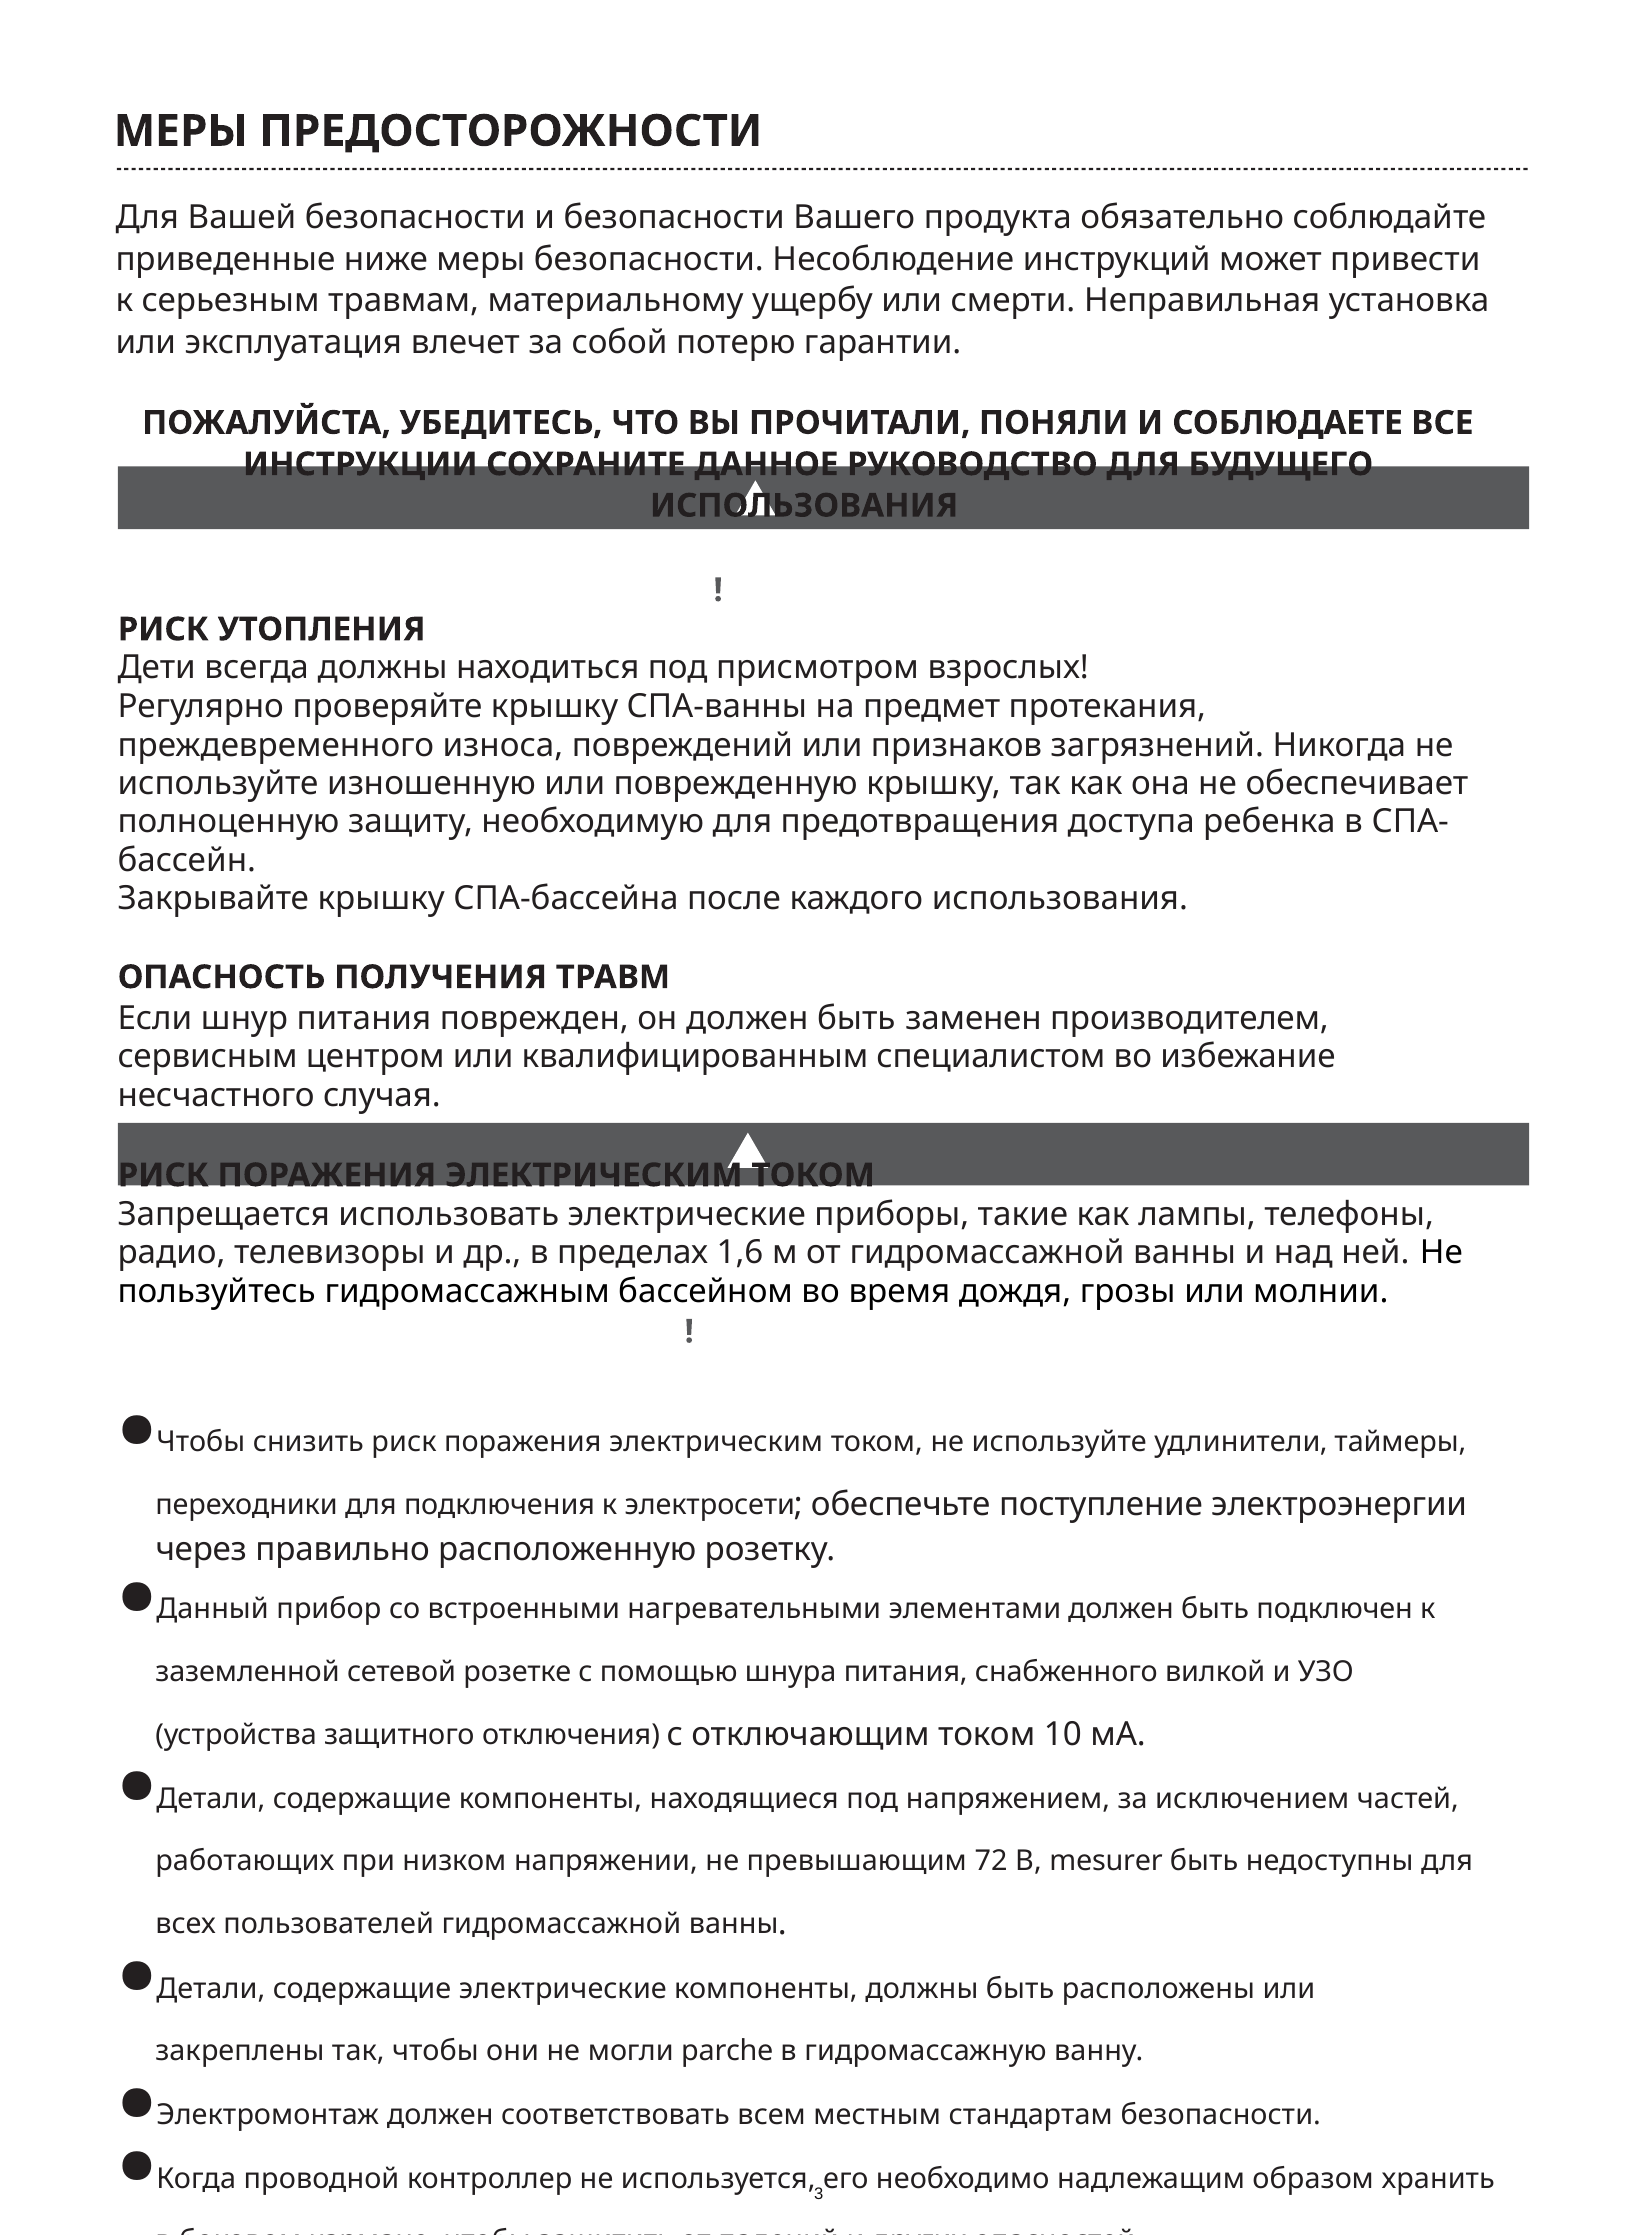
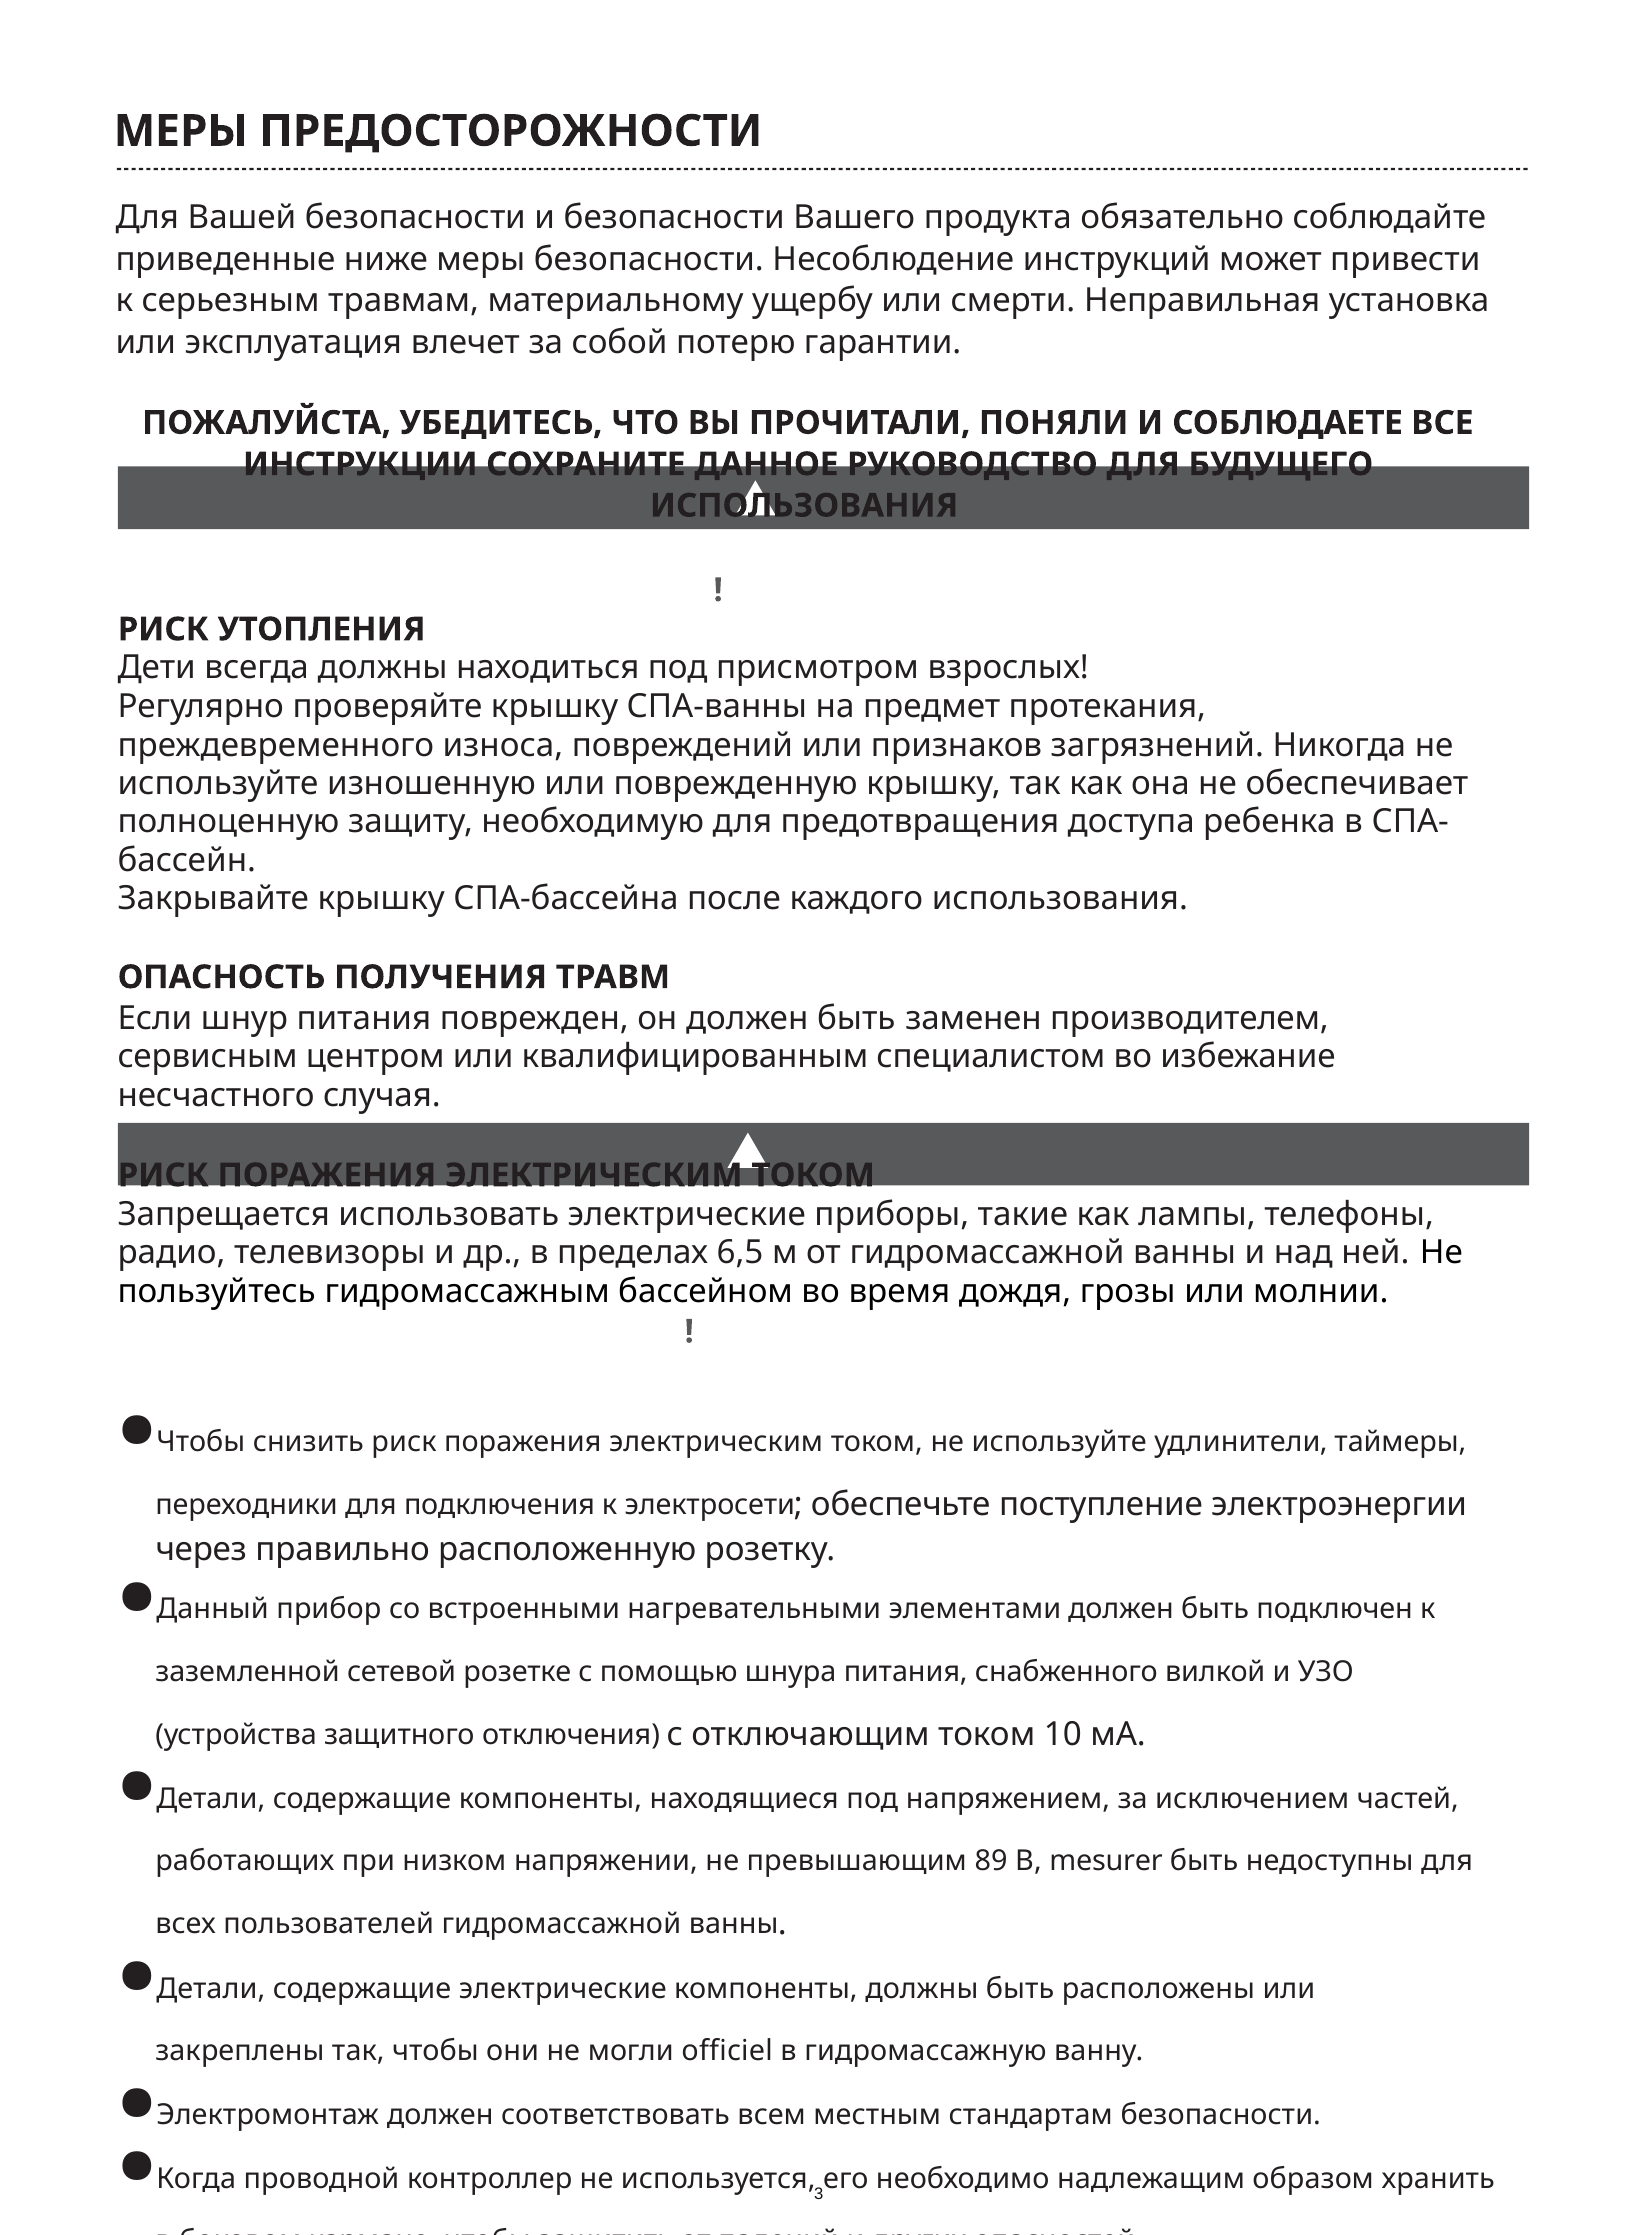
1,6: 1,6 -> 6,5 (740, 1253)
72: 72 -> 89 (991, 1861)
parche: parche -> officiel (727, 2052)
